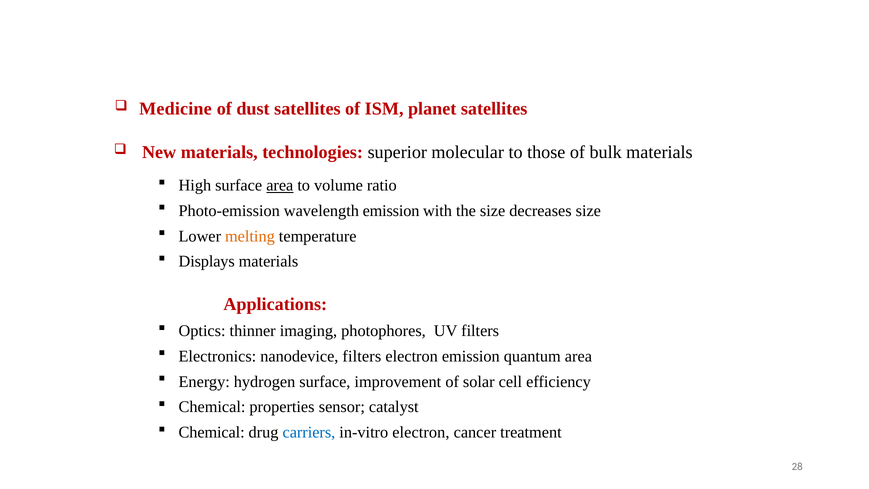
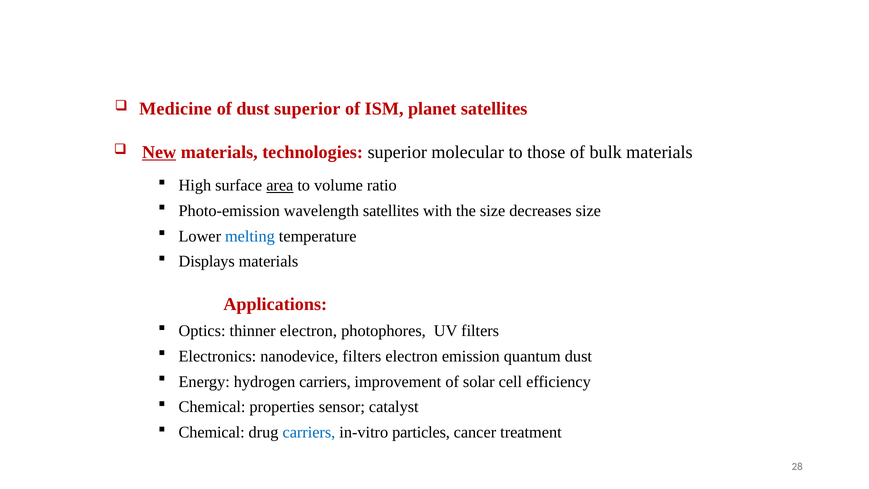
dust satellites: satellites -> superior (307, 109)
New underline: none -> present (159, 152)
wavelength emission: emission -> satellites (391, 211)
melting colour: orange -> blue (250, 236)
thinner imaging: imaging -> electron (308, 331)
quantum area: area -> dust (578, 356)
hydrogen surface: surface -> carriers (325, 382)
in-vitro electron: electron -> particles (421, 432)
